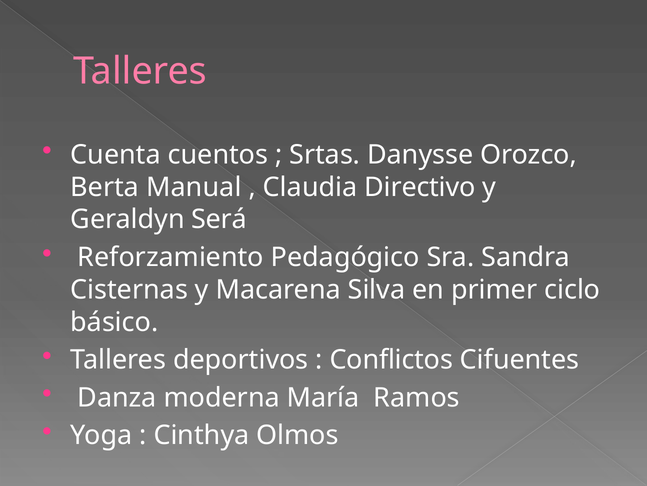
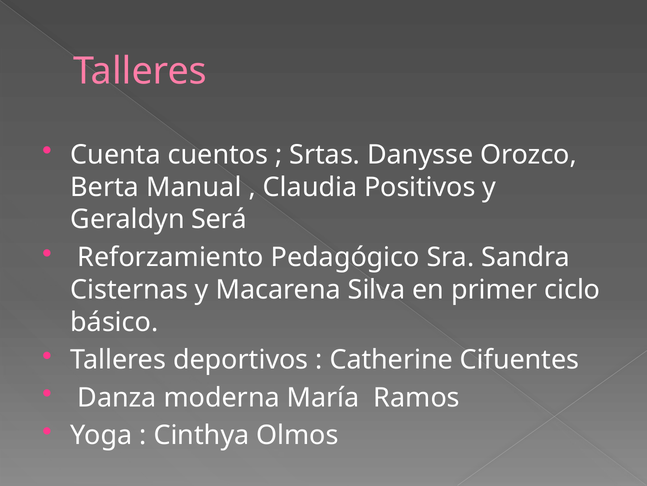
Directivo: Directivo -> Positivos (420, 187)
Conflictos: Conflictos -> Catherine (391, 359)
